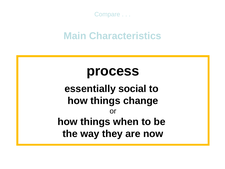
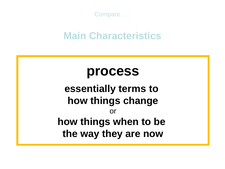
social: social -> terms (132, 89)
